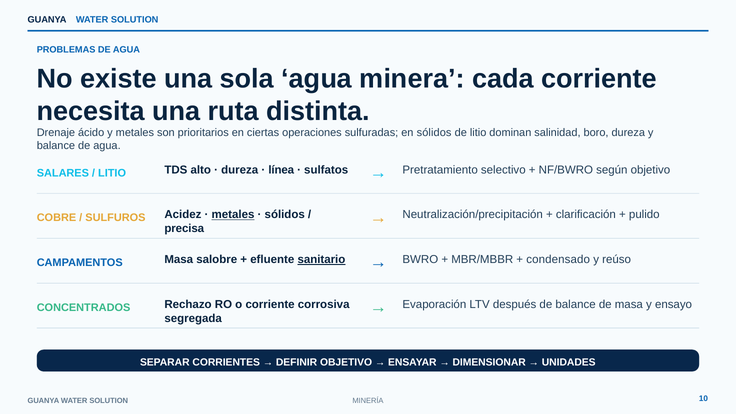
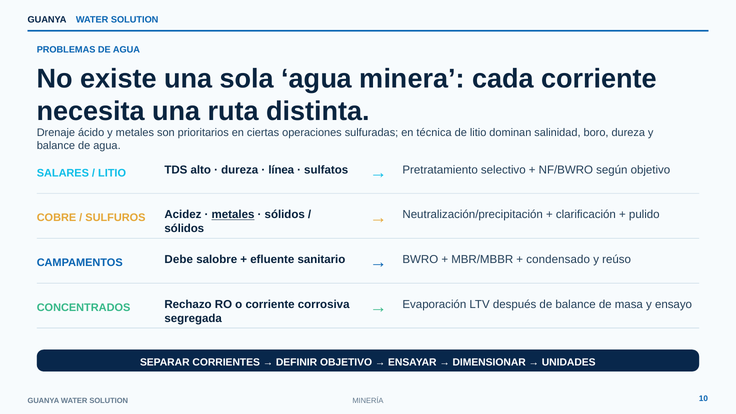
en sólidos: sólidos -> técnica (434, 133)
precisa: precisa -> sólidos (184, 229)
CAMPAMENTOS Masa: Masa -> Debe (179, 260)
sanitario underline: present -> none (321, 260)
